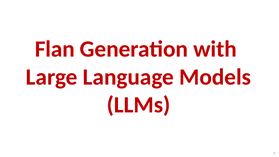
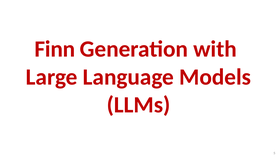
Flan: Flan -> Finn (55, 49)
